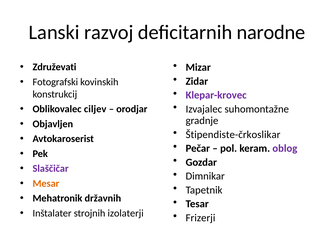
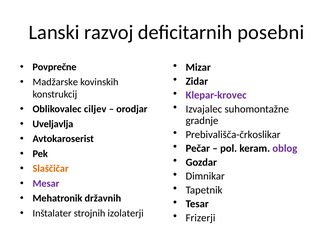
narodne: narodne -> posebni (271, 32)
Združevati: Združevati -> Povprečne (54, 67)
Fotografski: Fotografski -> Madžarske (55, 82)
Objavljen: Objavljen -> Uveljavlja (53, 124)
Štipendiste-črkoslikar: Štipendiste-črkoslikar -> Prebivališča-črkoslikar (233, 134)
Slaščičar colour: purple -> orange (51, 168)
Mesar colour: orange -> purple (46, 183)
